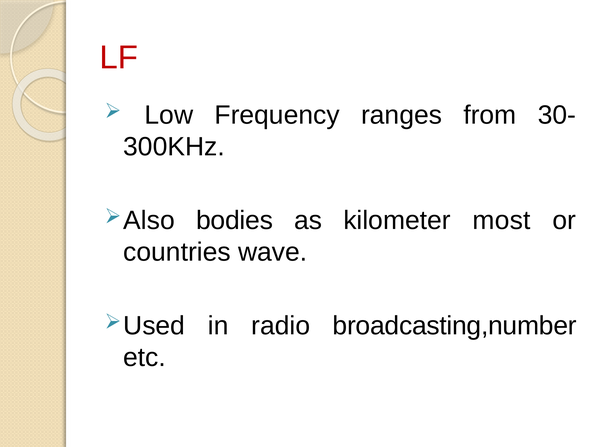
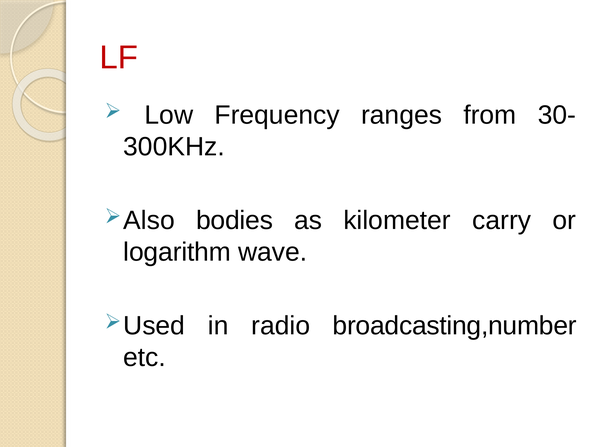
most: most -> carry (502, 220)
countries: countries -> logarithm (177, 252)
